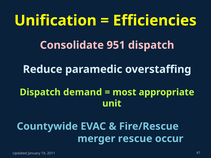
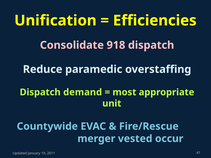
951: 951 -> 918 (116, 45)
rescue: rescue -> vested (135, 139)
